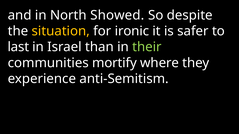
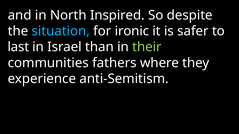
Showed: Showed -> Inspired (117, 15)
situation colour: yellow -> light blue (61, 31)
mortify: mortify -> fathers (114, 63)
